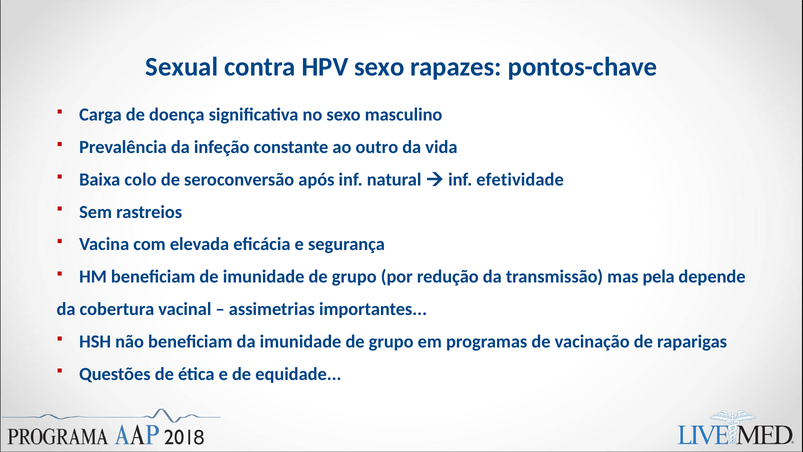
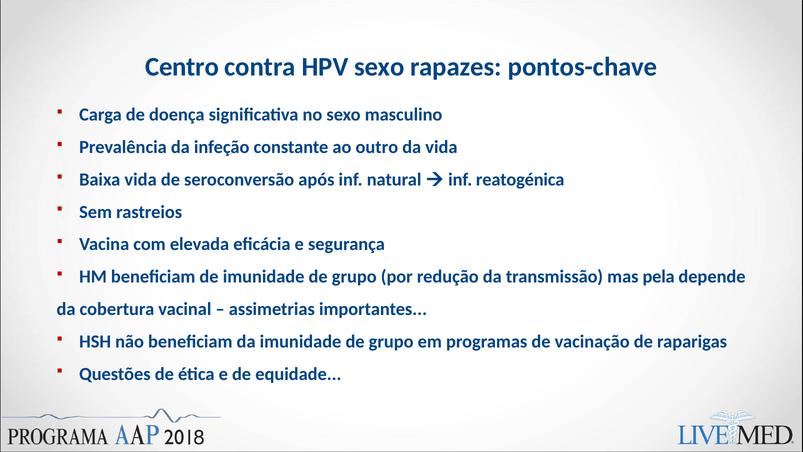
Sexual: Sexual -> Centro (182, 67)
Baixa colo: colo -> vida (141, 180)
efetividade: efetividade -> reatogénica (520, 180)
